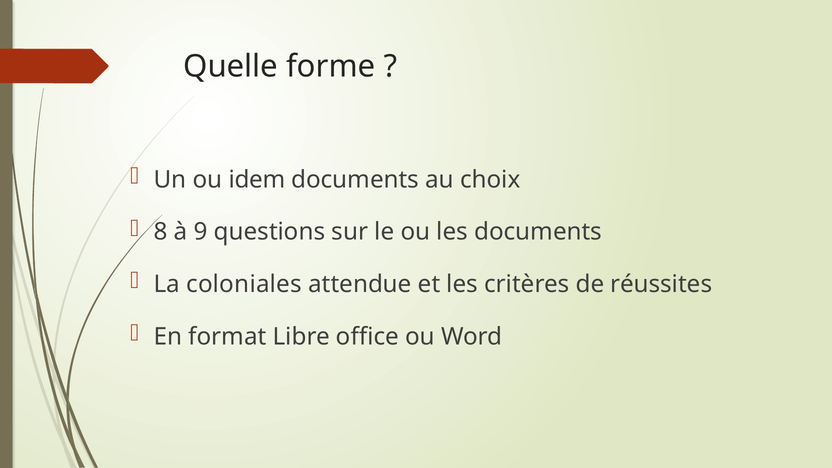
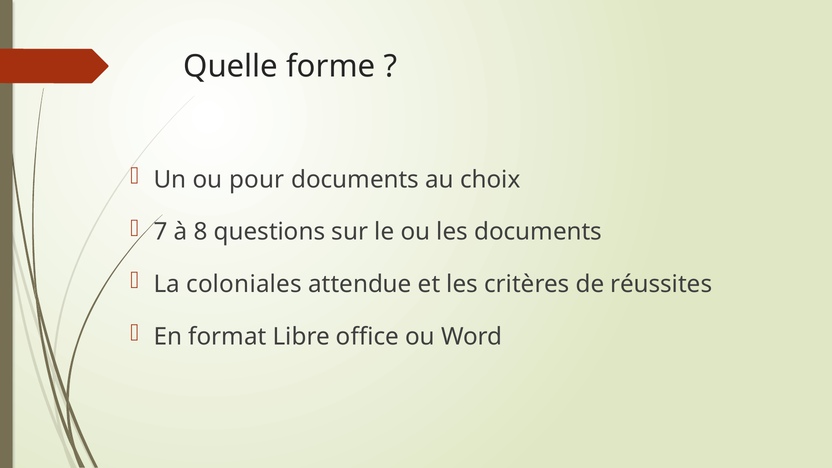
idem: idem -> pour (257, 180)
8: 8 -> 7 (161, 232)
9: 9 -> 8 (201, 232)
